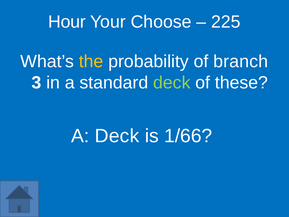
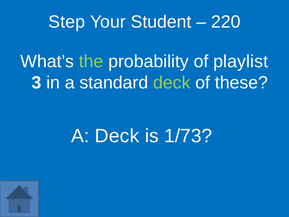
Hour: Hour -> Step (67, 22)
Choose: Choose -> Student (161, 22)
225: 225 -> 220 (226, 22)
the colour: yellow -> light green (91, 61)
branch: branch -> playlist (241, 61)
1/66: 1/66 -> 1/73 (188, 136)
